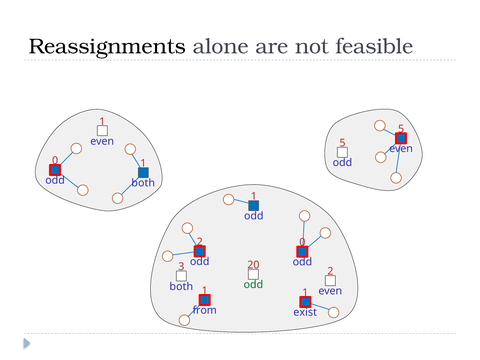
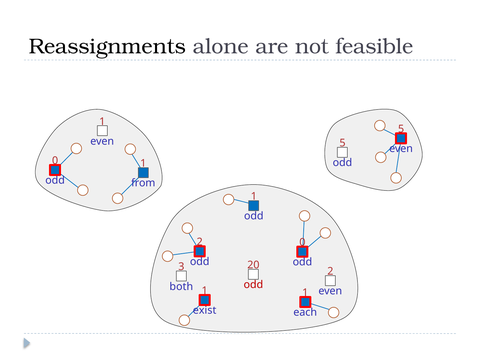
both: both -> from (143, 183)
odd colour: green -> red (253, 285)
from: from -> exist (205, 310)
exist: exist -> each (305, 312)
